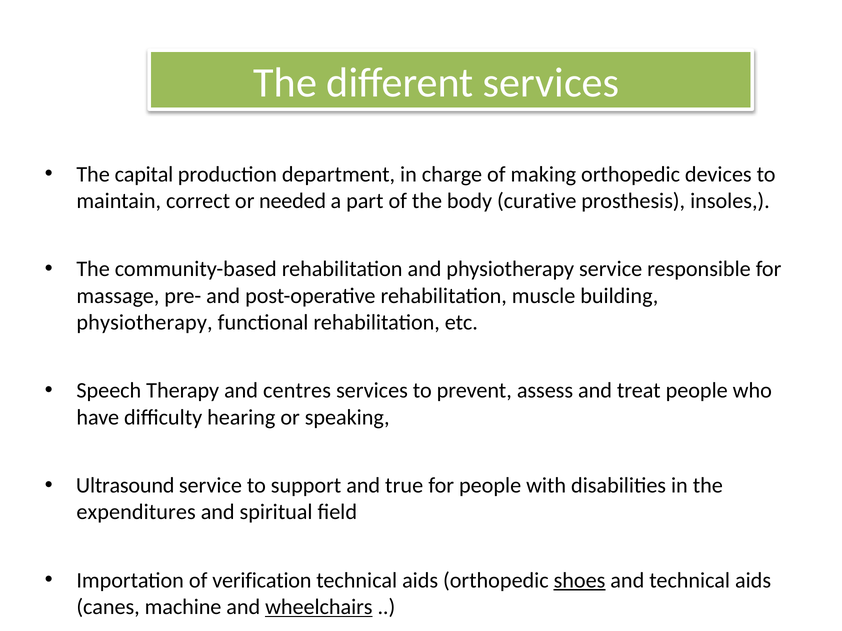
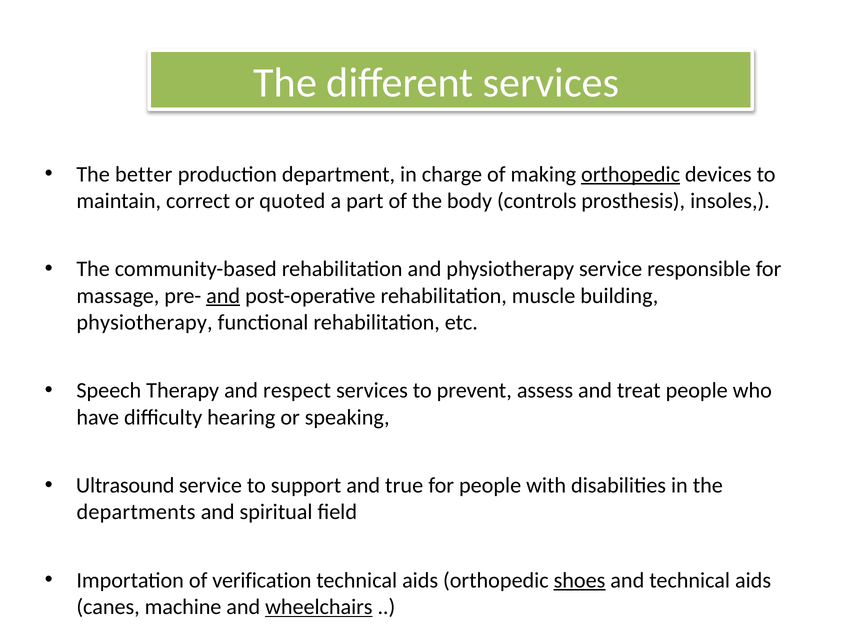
capital: capital -> better (144, 174)
orthopedic underline: none -> present (631, 174)
needed: needed -> quoted (292, 201)
curative: curative -> controls (537, 201)
and underline: none -> present (223, 296)
centres: centres -> respect (297, 391)
expenditures: expenditures -> departments (136, 513)
